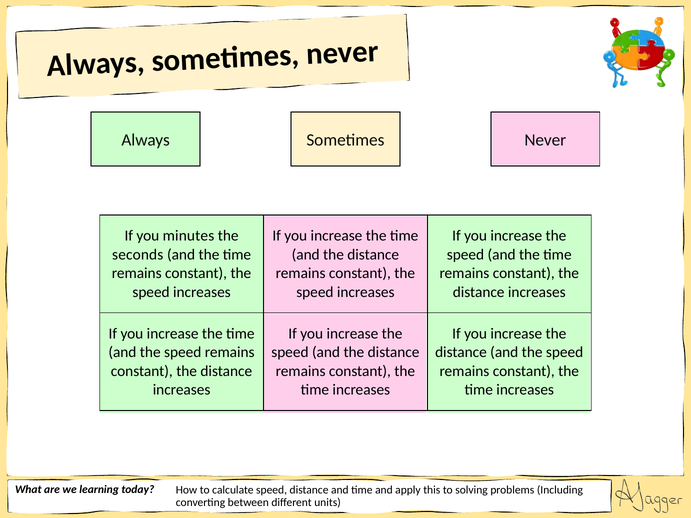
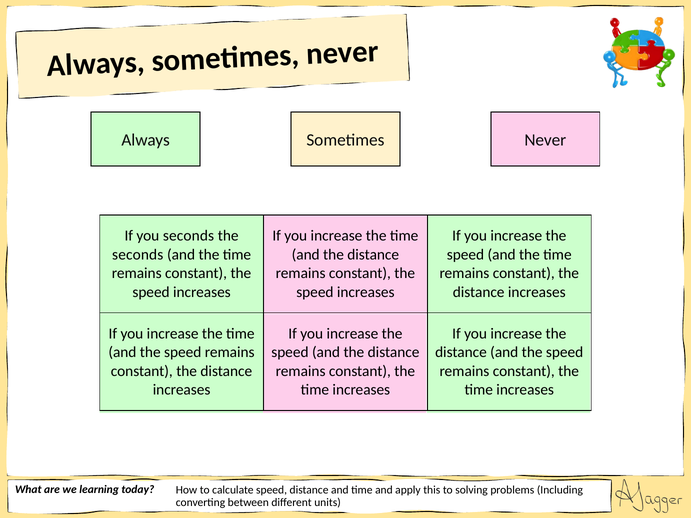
you minutes: minutes -> seconds (188, 236)
